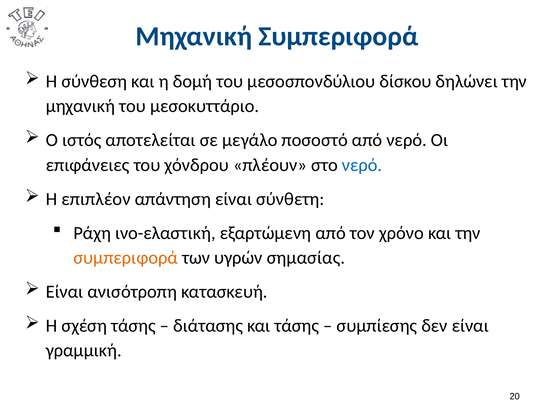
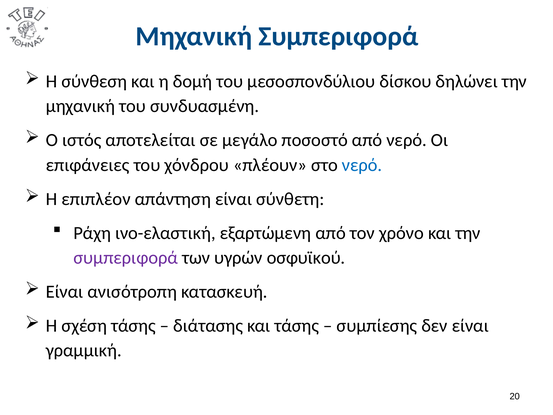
μεσοκυττάριο: μεσοκυττάριο -> συνδυασμένη (205, 106)
συμπεριφορά colour: orange -> purple (126, 258)
σημασίας: σημασίας -> οσφυϊκού (306, 258)
